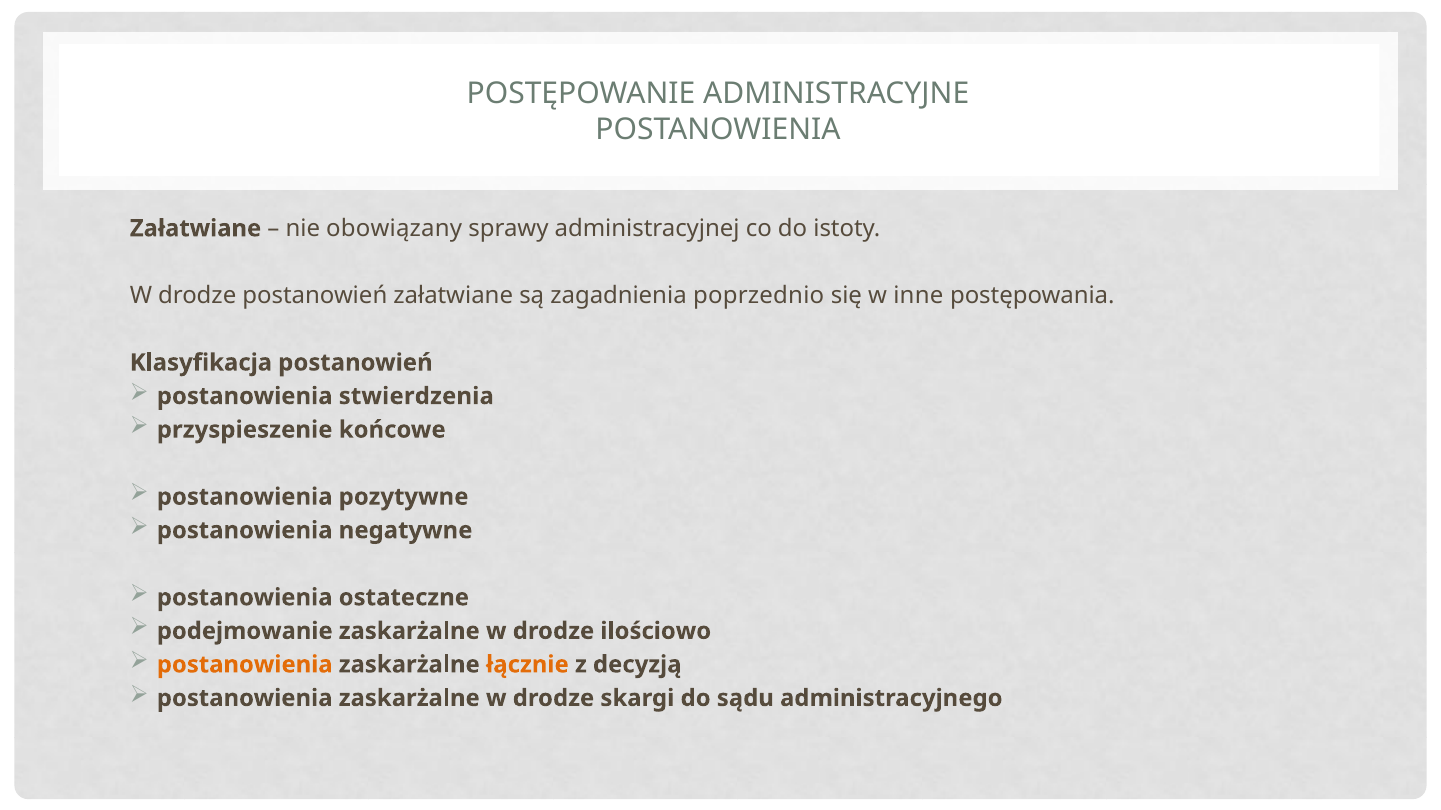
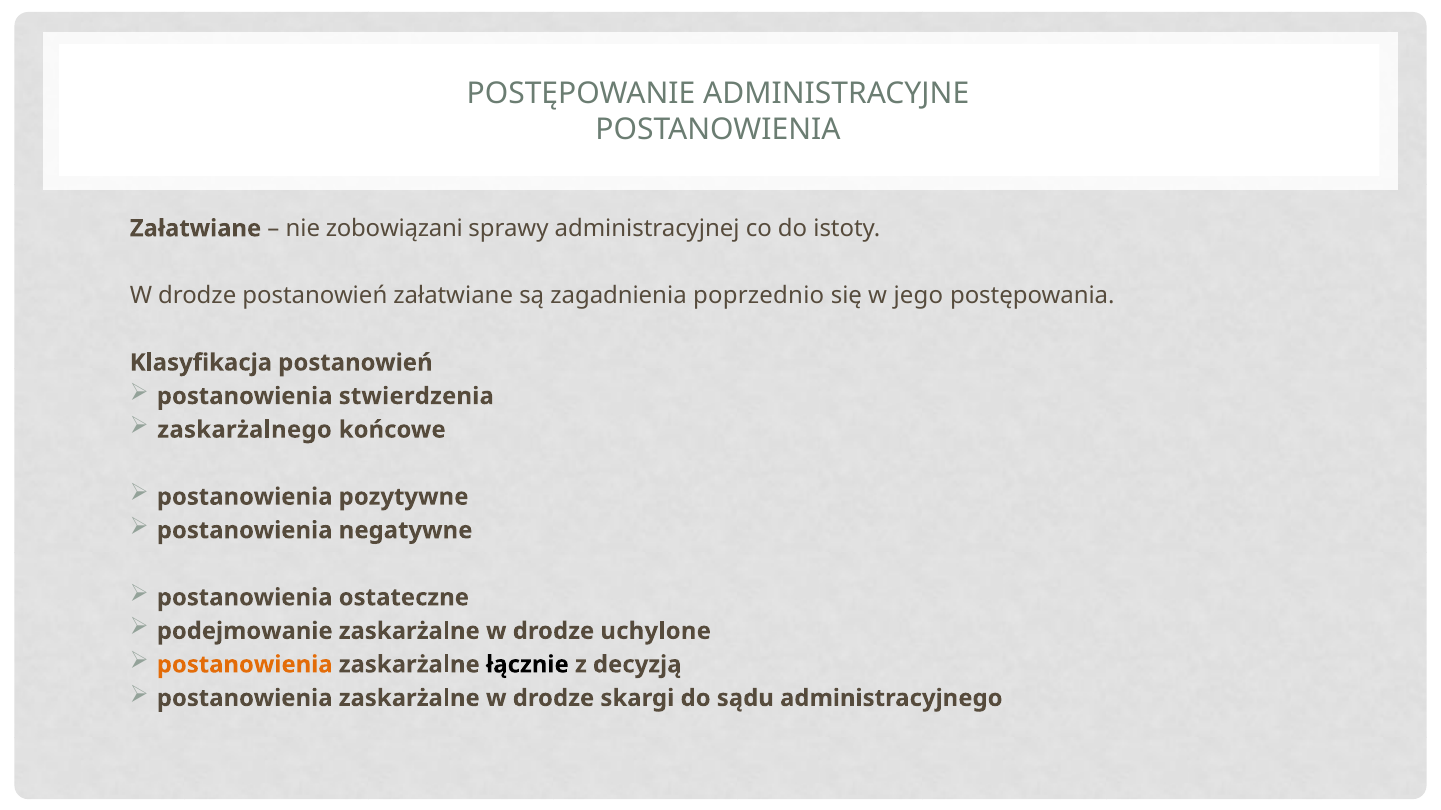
obowiązany: obowiązany -> zobowiązani (394, 229)
inne: inne -> jego (918, 296)
przyspieszenie: przyspieszenie -> zaskarżalnego (245, 430)
ilościowo: ilościowo -> uchylone (656, 631)
łącznie colour: orange -> black (527, 665)
